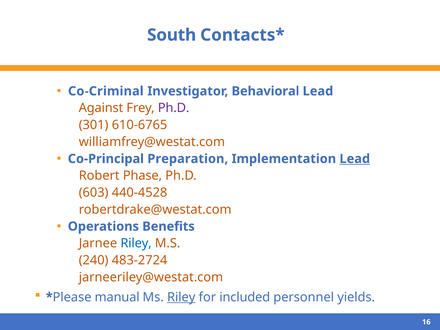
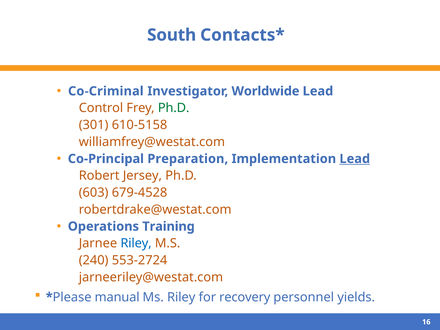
Behavioral: Behavioral -> Worldwide (265, 91)
Against: Against -> Control (101, 108)
Ph.D colour: purple -> green (174, 108)
610-6765: 610-6765 -> 610-5158 (140, 125)
Phase: Phase -> Jersey (142, 176)
440-4528: 440-4528 -> 679-4528 (140, 193)
Benefits: Benefits -> Training (169, 226)
483-2724: 483-2724 -> 553-2724 (140, 260)
Riley underline: present -> none (181, 297)
included: included -> recovery (245, 297)
